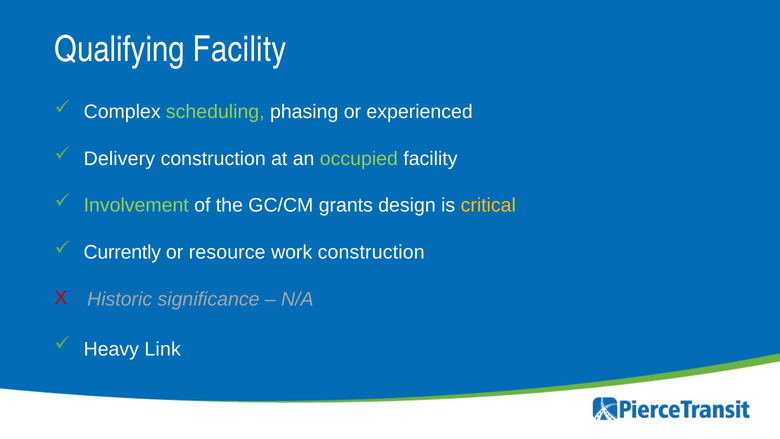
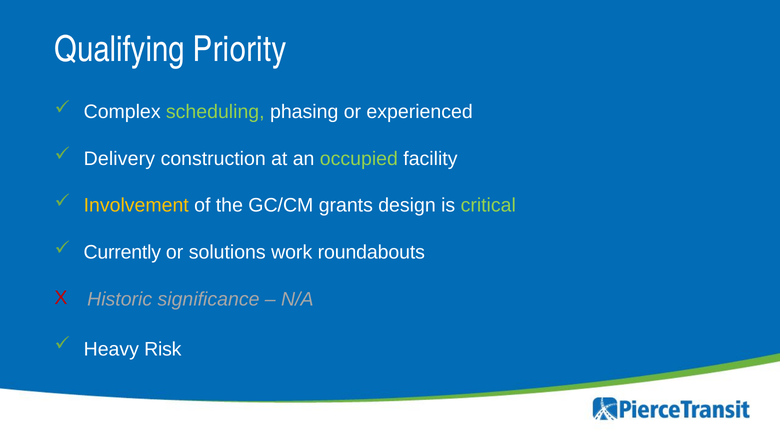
Qualifying Facility: Facility -> Priority (240, 50)
Involvement colour: light green -> yellow (136, 205)
critical colour: yellow -> light green (488, 205)
resource: resource -> solutions (227, 252)
work construction: construction -> roundabouts (371, 252)
Link: Link -> Risk (163, 349)
